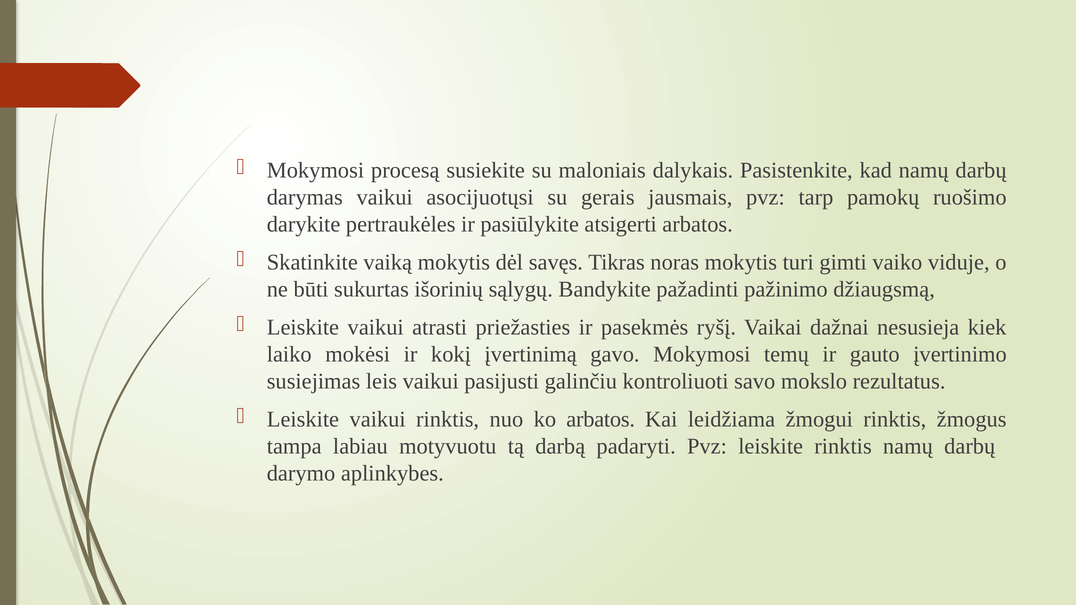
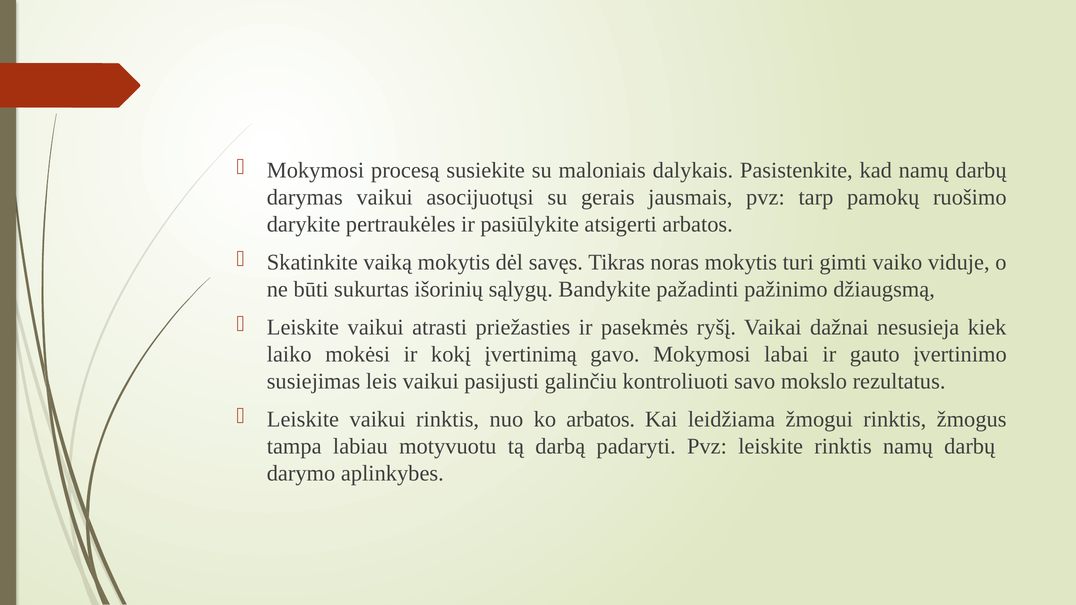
temų: temų -> labai (786, 355)
